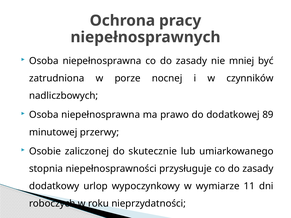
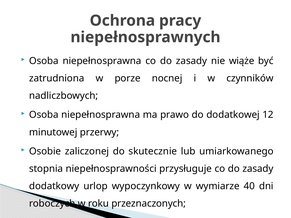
mniej: mniej -> wiąże (242, 61)
89: 89 -> 12 (268, 115)
11: 11 -> 40 (249, 186)
nieprzydatności: nieprzydatności -> przeznaczonych (149, 204)
